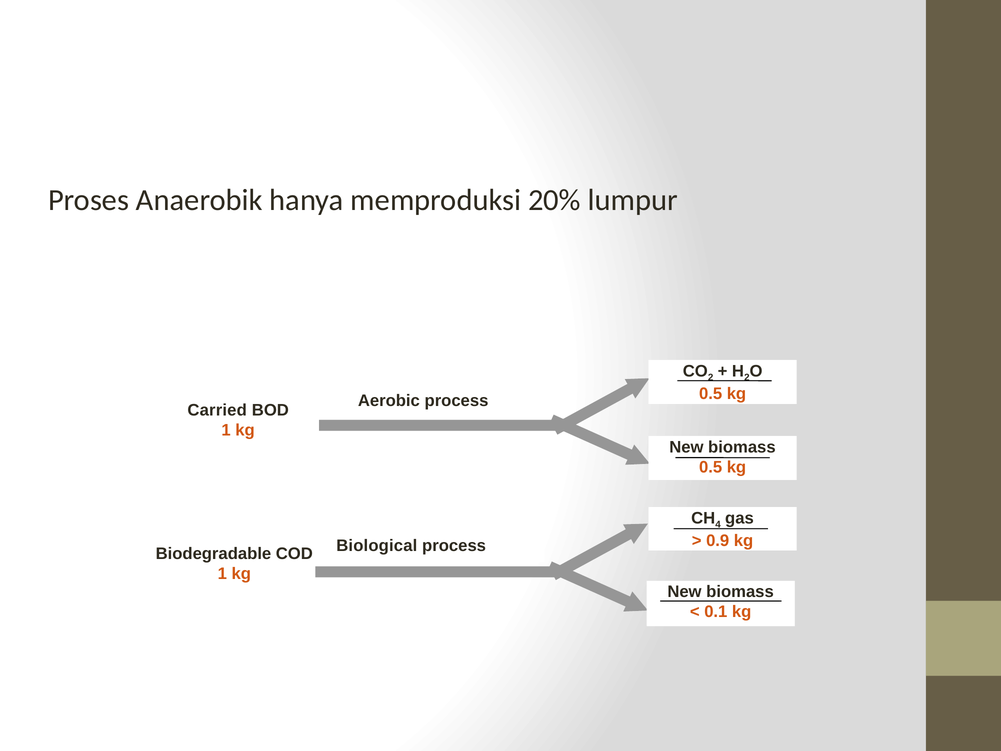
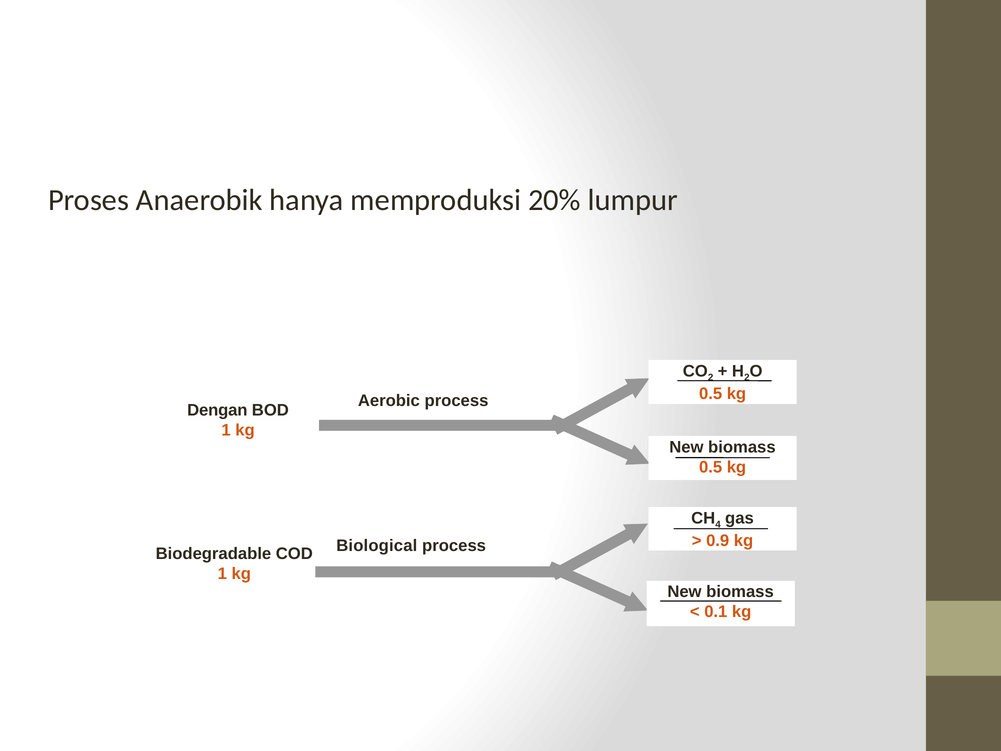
Carried: Carried -> Dengan (217, 410)
